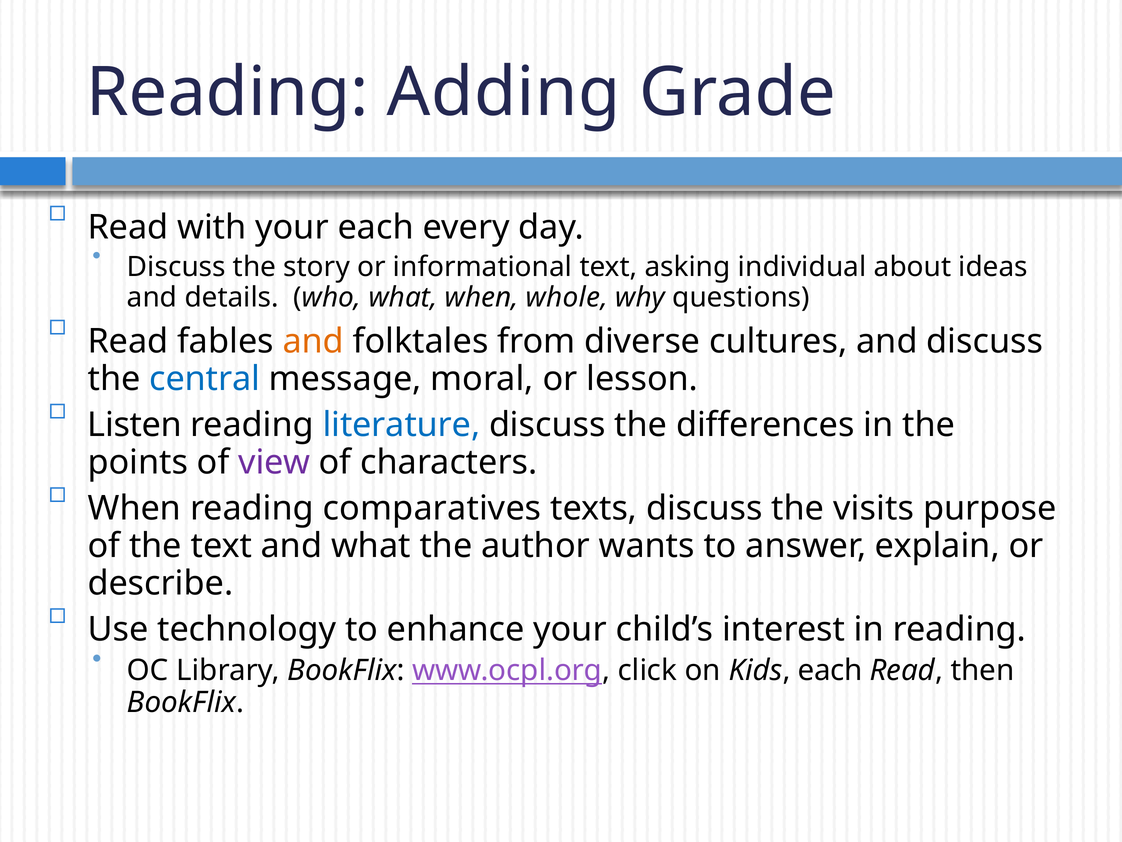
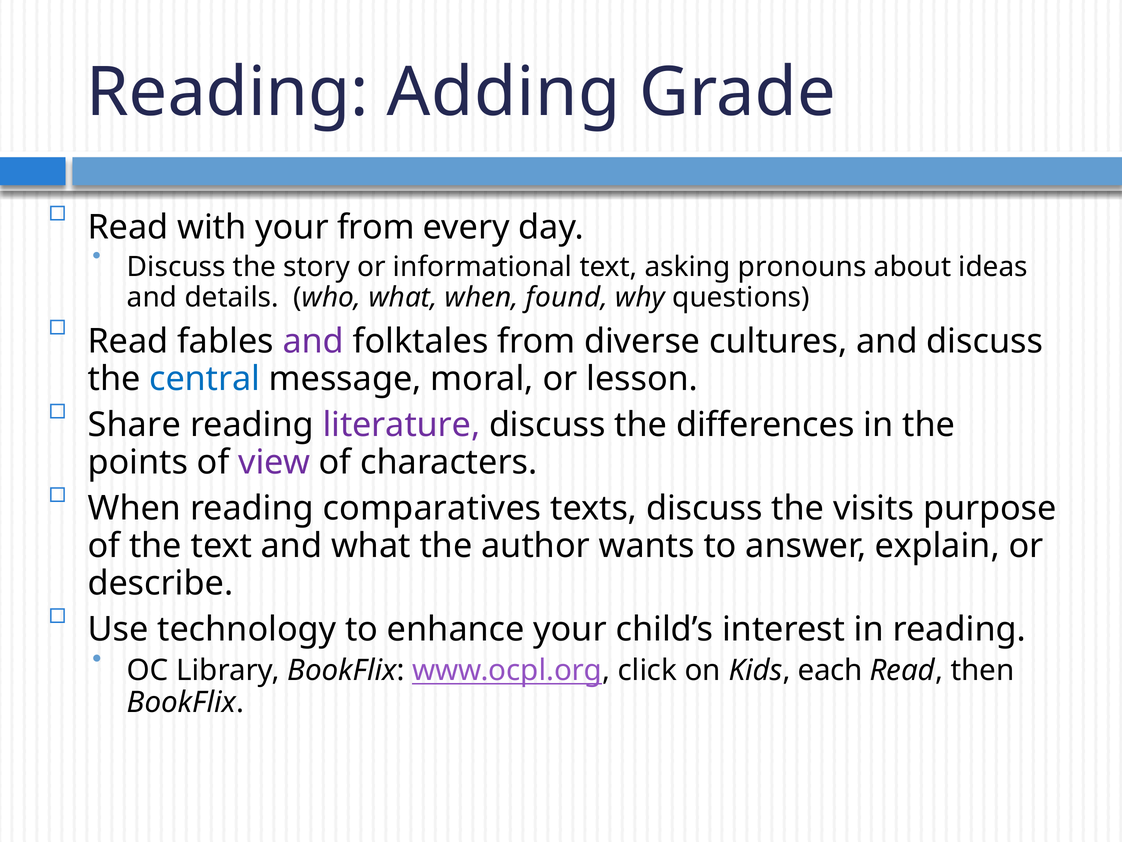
your each: each -> from (376, 227)
individual: individual -> pronouns (802, 267)
whole: whole -> found (567, 297)
and colour: orange -> purple (313, 341)
Listen: Listen -> Share (134, 425)
literature colour: blue -> purple (401, 425)
